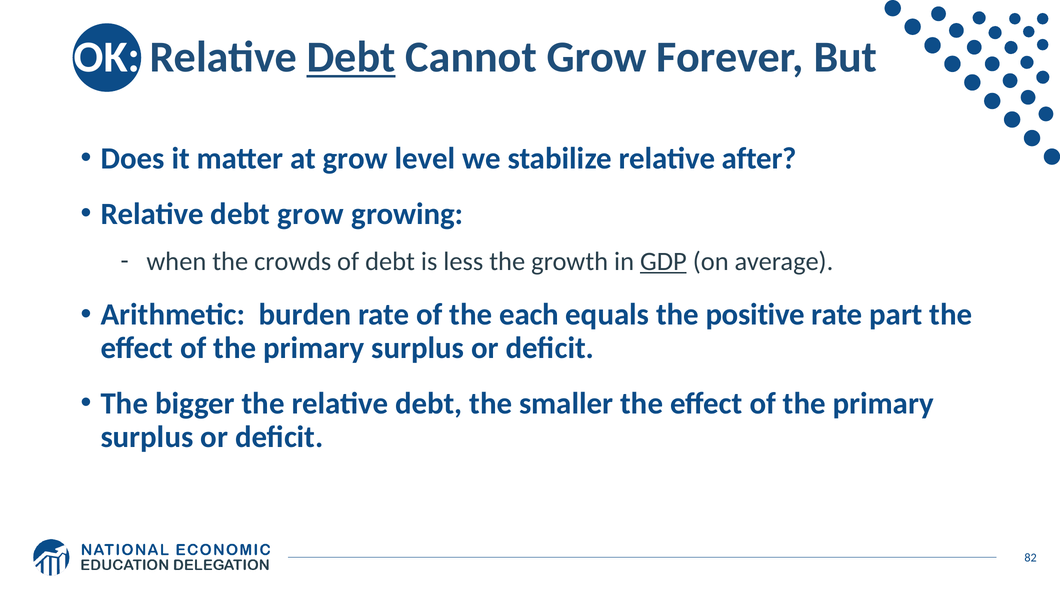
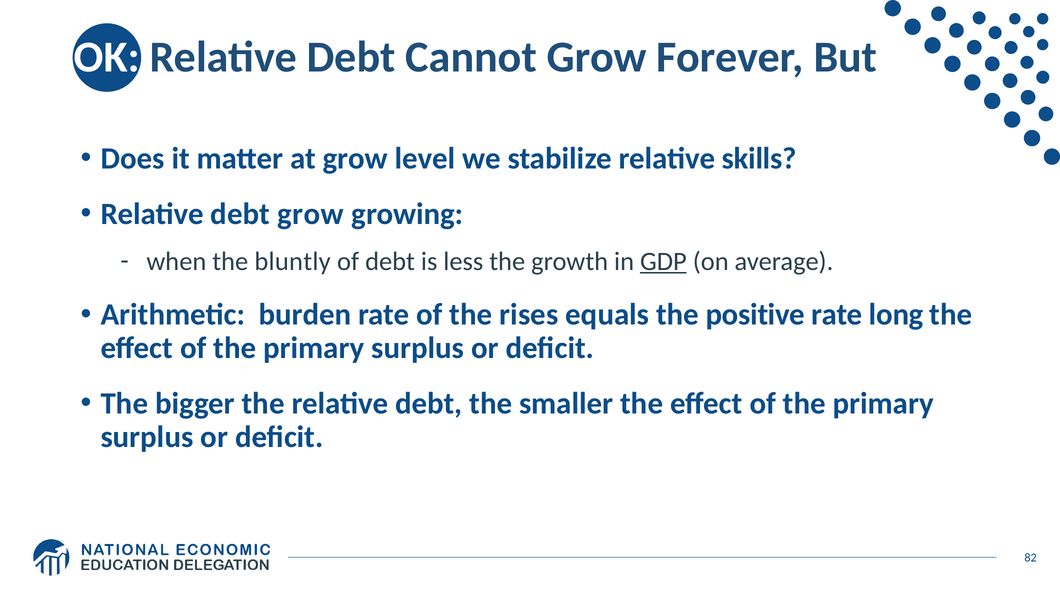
Debt underline: present -> none (351, 57)
after: after -> skills (759, 159)
crowds: crowds -> bluntly (293, 262)
each: each -> rises (529, 315)
part: part -> long (896, 315)
